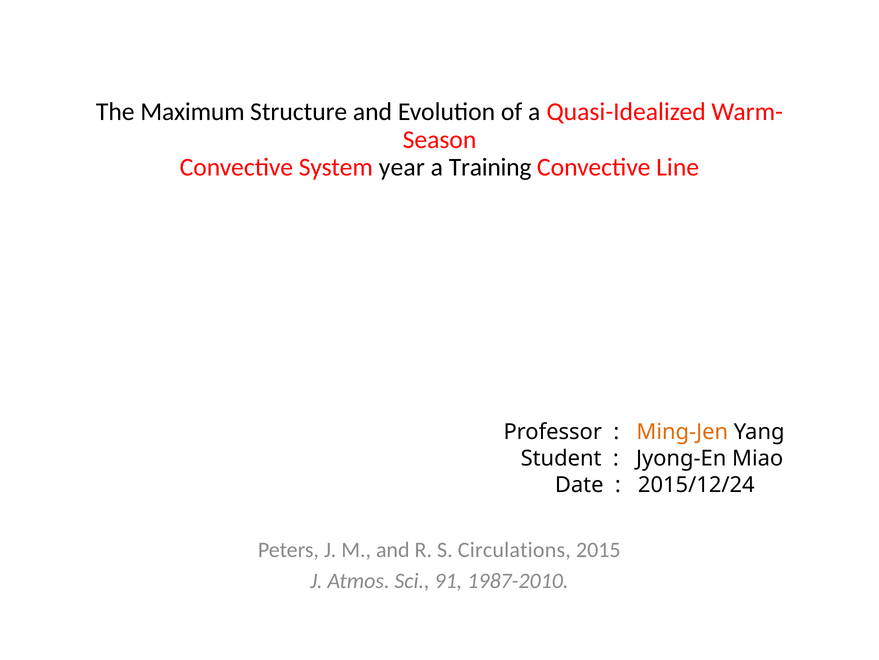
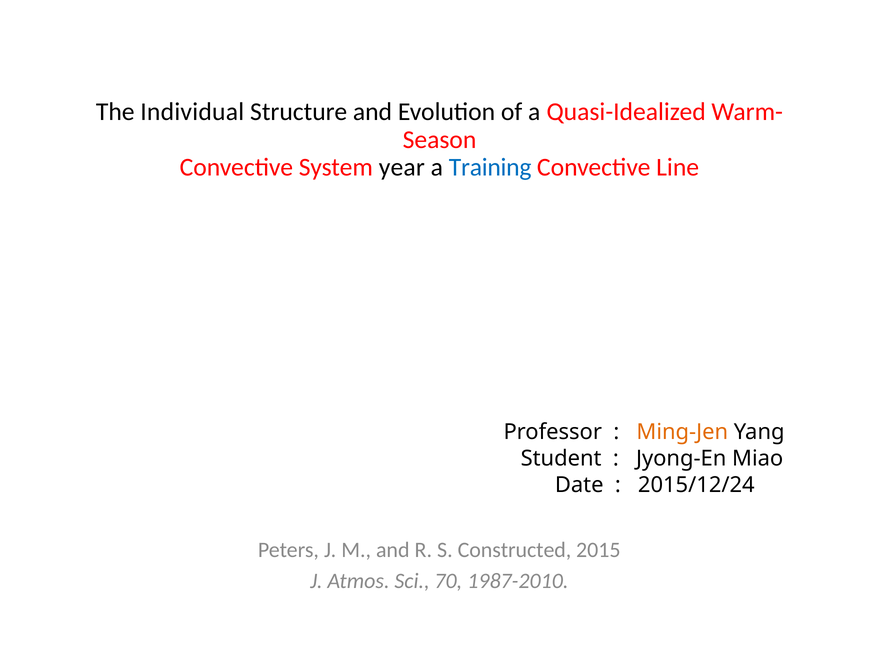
Maximum: Maximum -> Individual (192, 112)
Training colour: black -> blue (490, 167)
Circulations: Circulations -> Constructed (514, 549)
91: 91 -> 70 (448, 580)
